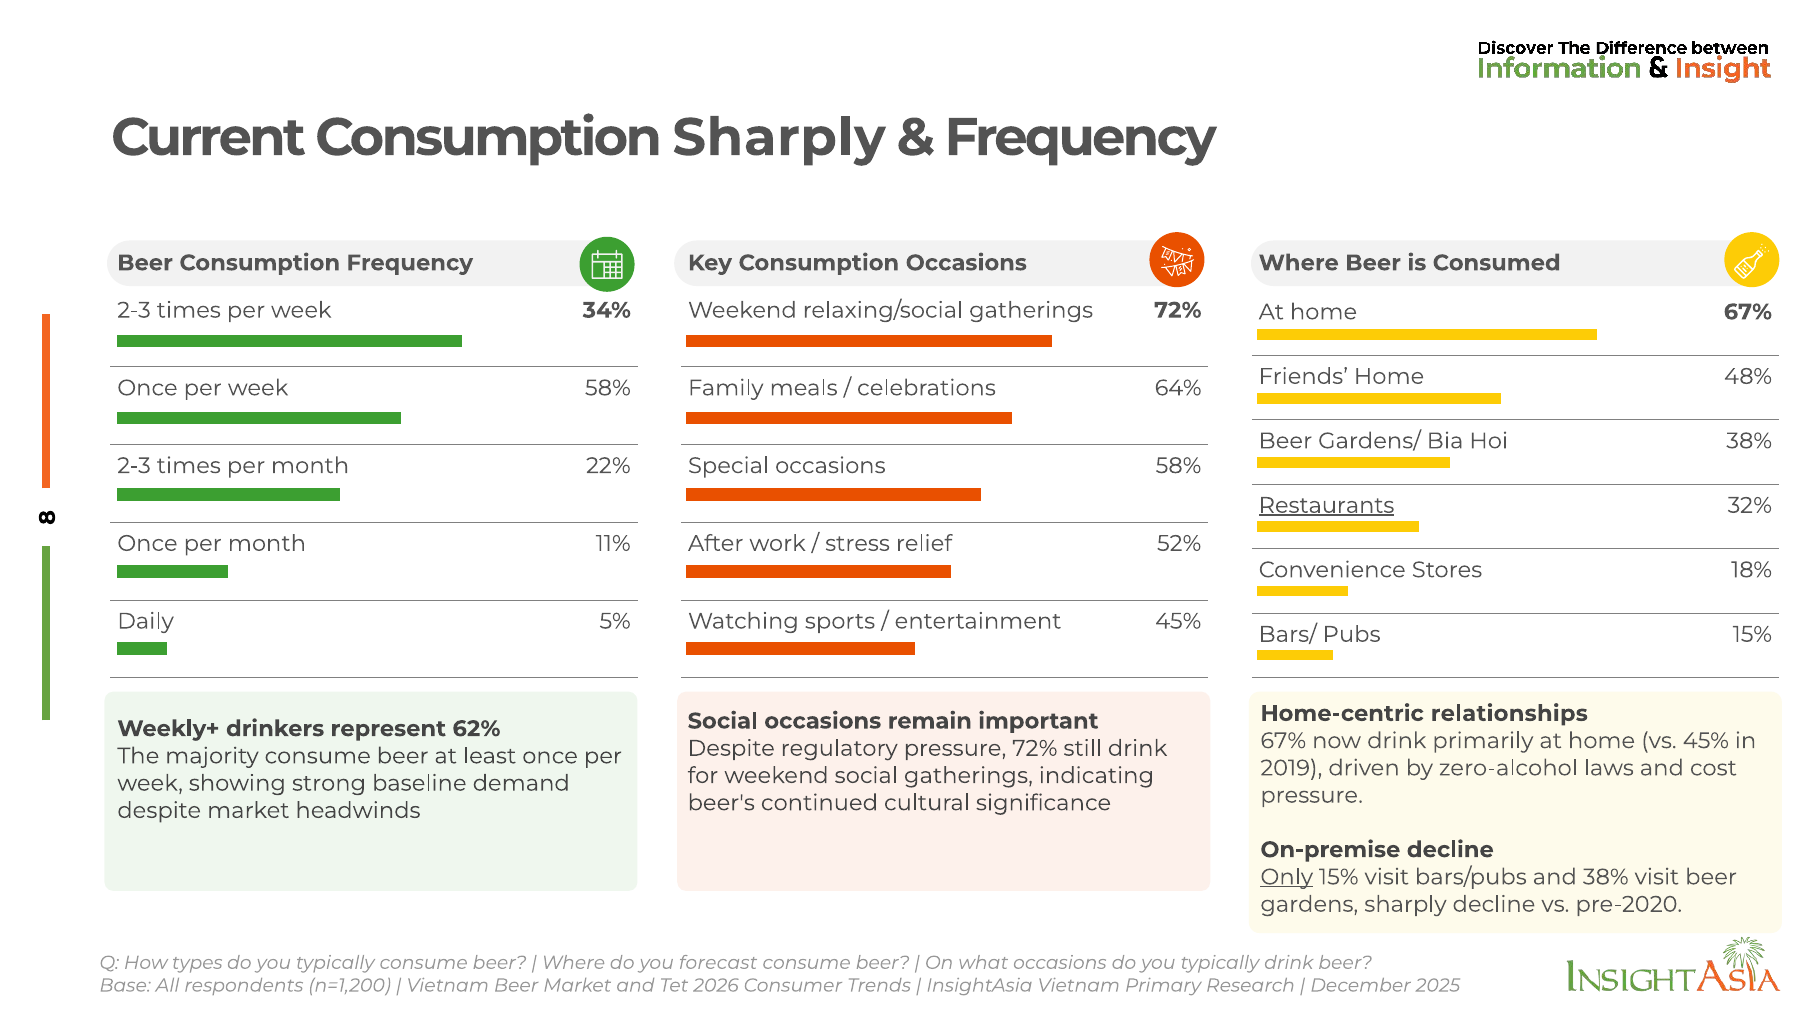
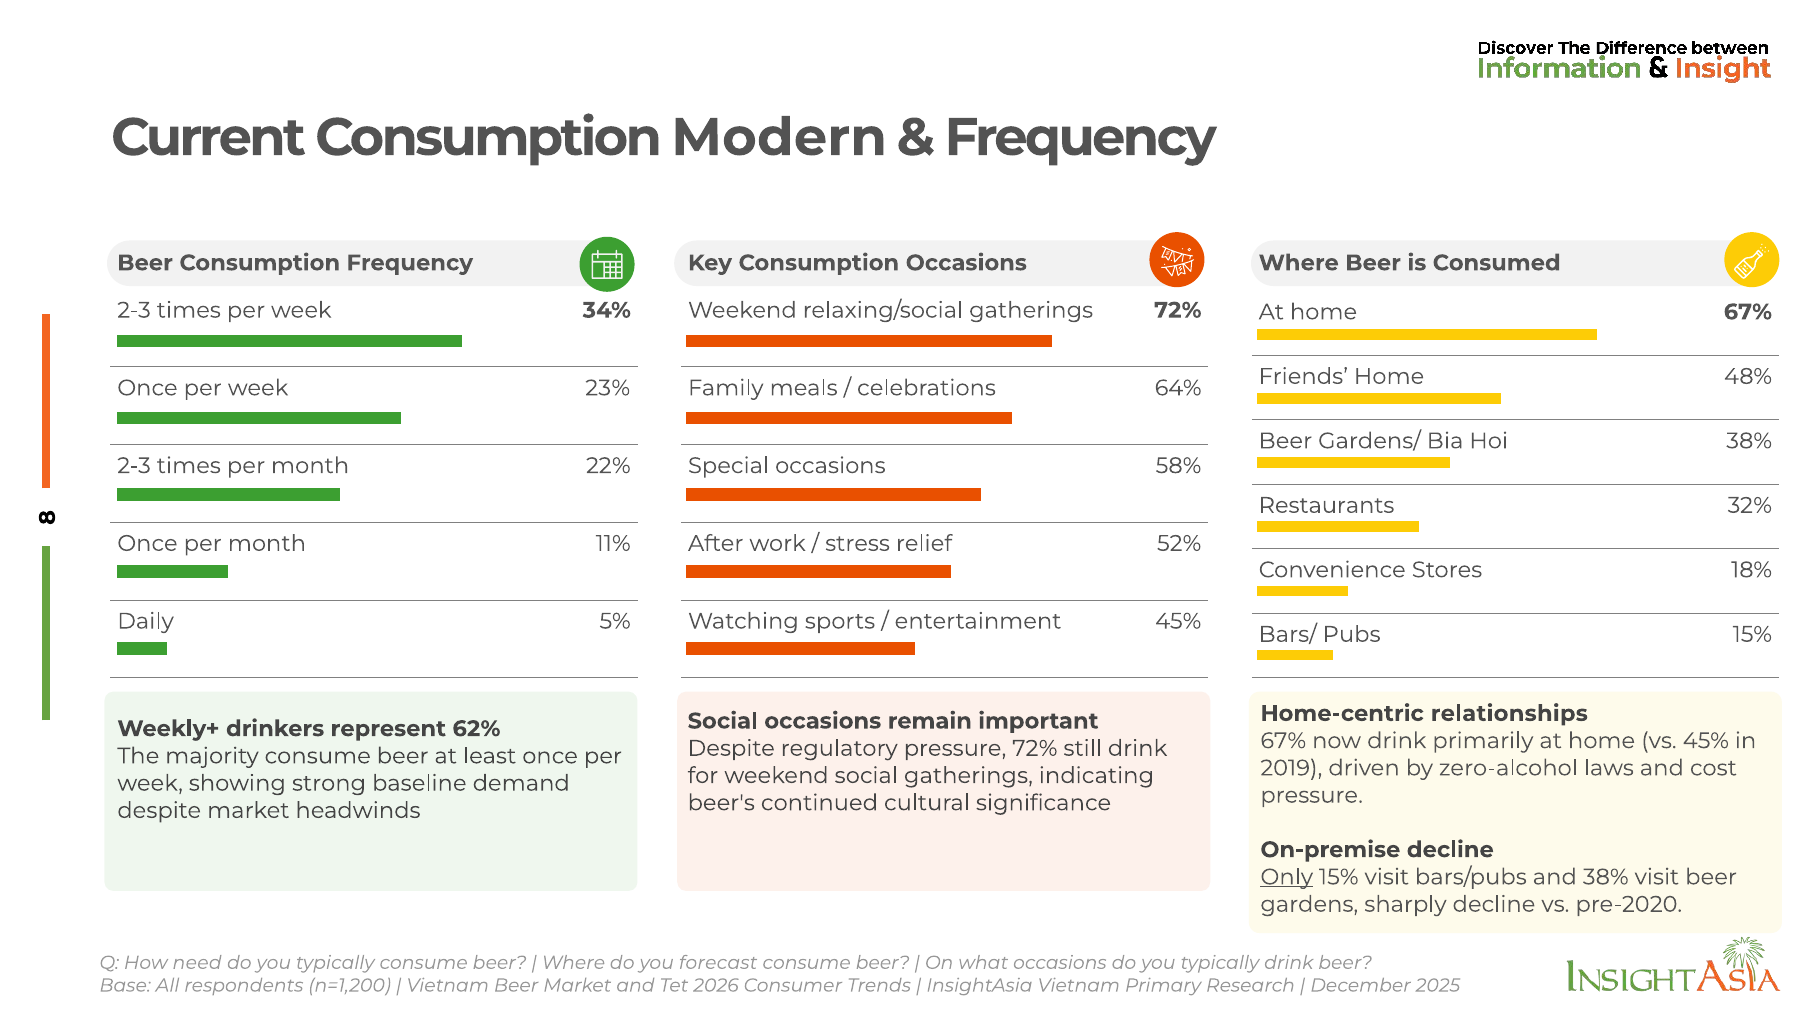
Consumption Sharply: Sharply -> Modern (779, 138)
week 58%: 58% -> 23% (608, 388)
Restaurants underline: present -> none (1327, 505)
types: types -> need (197, 963)
